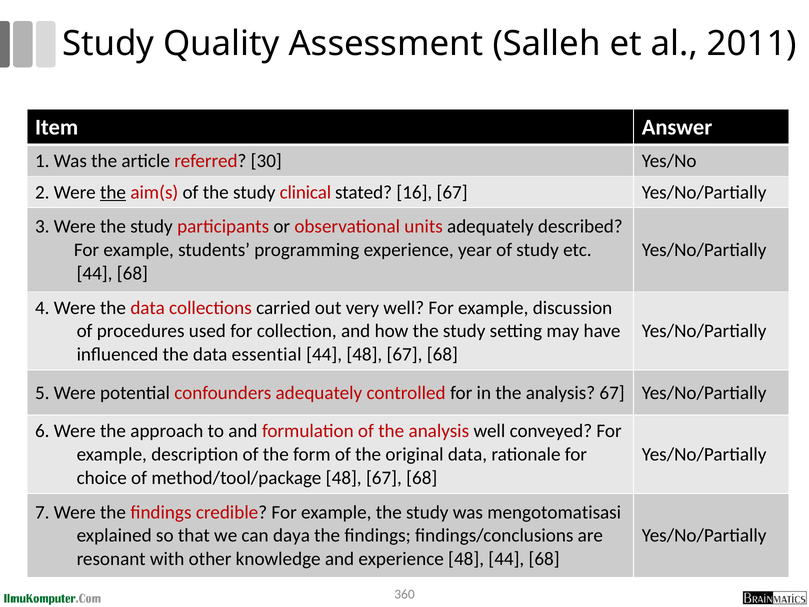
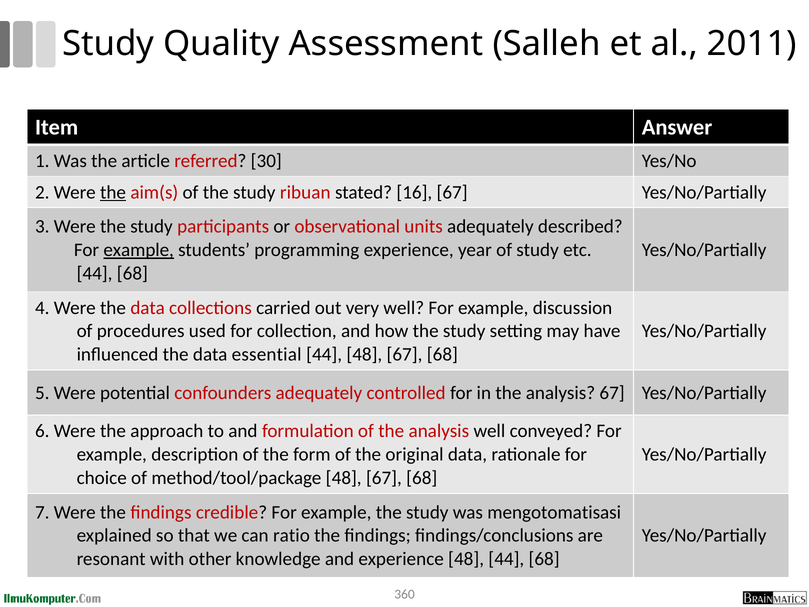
clinical: clinical -> ribuan (305, 192)
example underline: none -> present (139, 250)
daya: daya -> ratio (291, 535)
